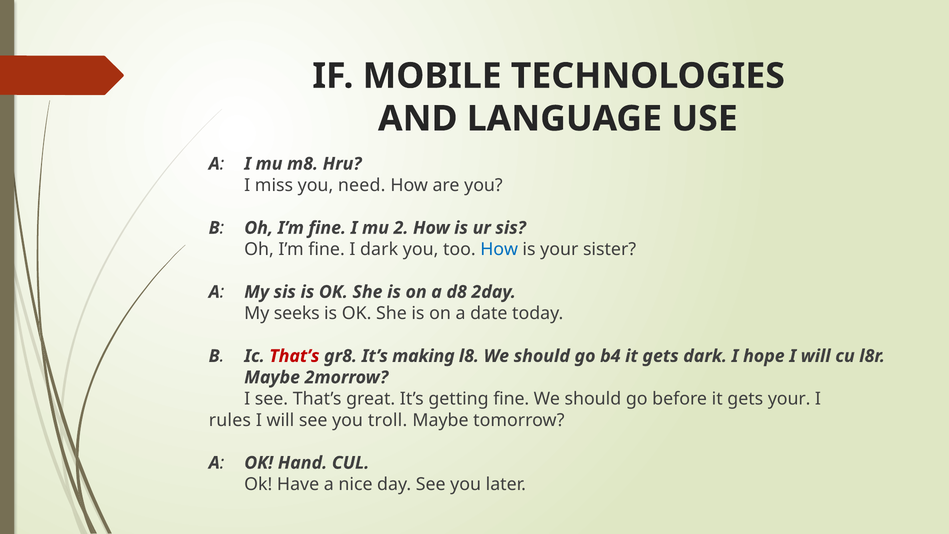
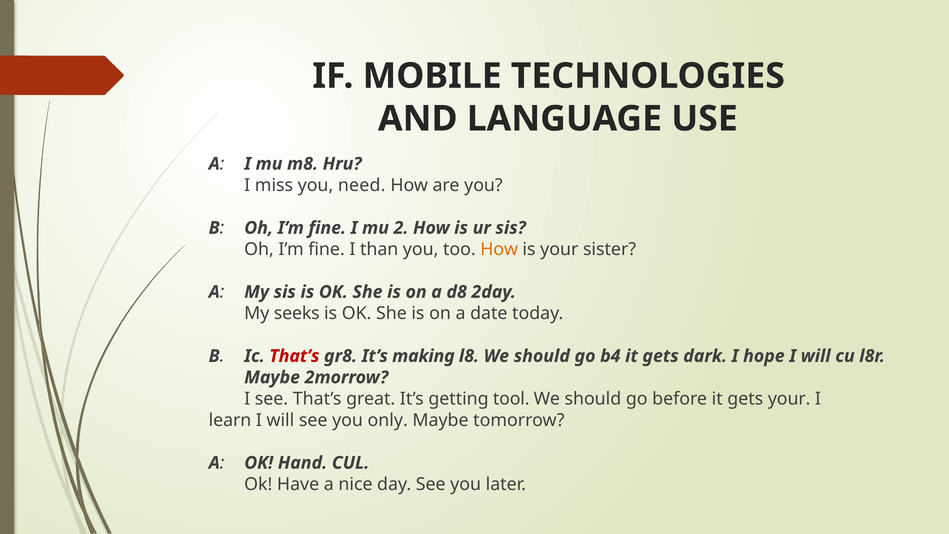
I dark: dark -> than (379, 249)
How colour: blue -> orange (499, 249)
getting fine: fine -> tool (511, 399)
rules: rules -> learn (230, 420)
troll: troll -> only (388, 420)
